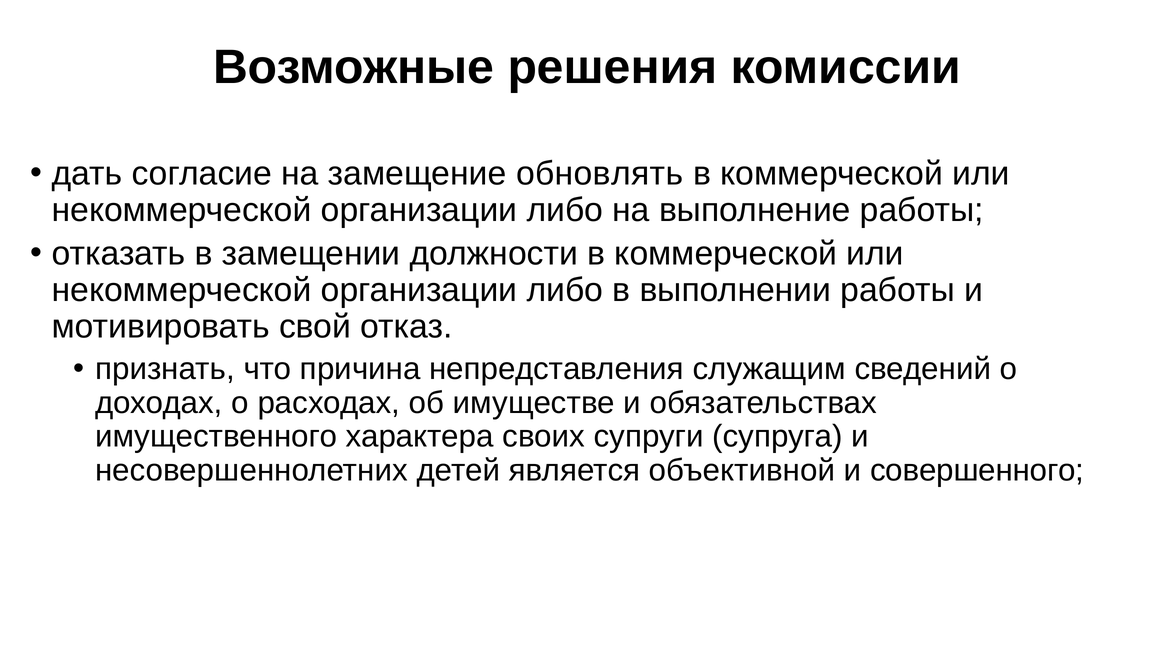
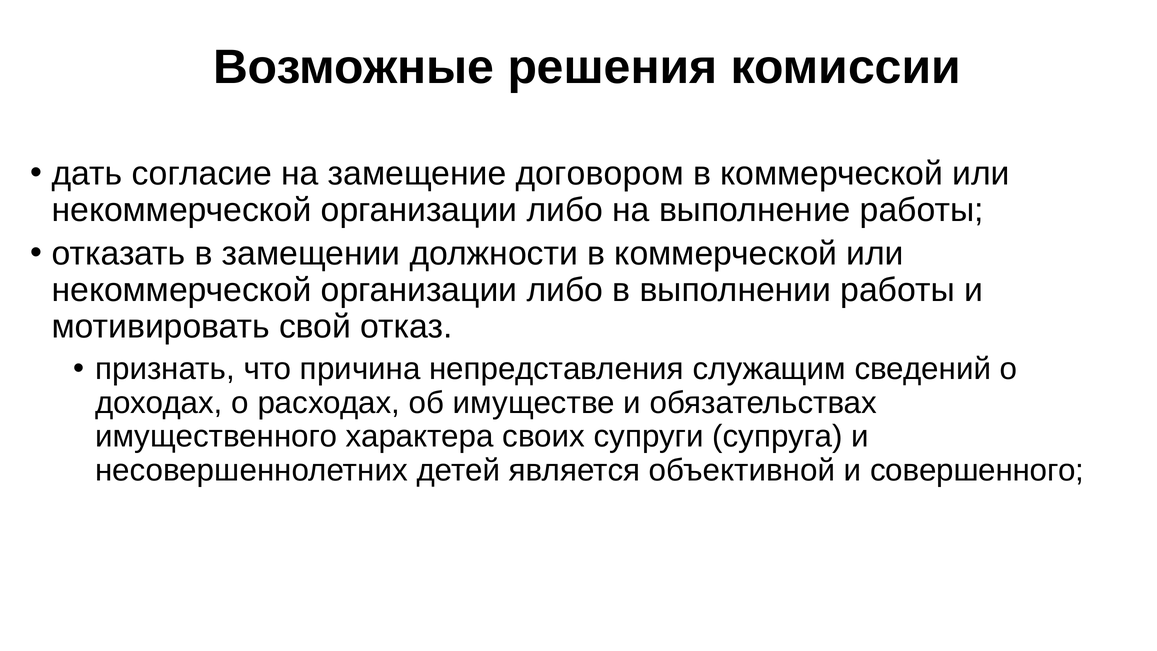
обновлять: обновлять -> договором (600, 173)
